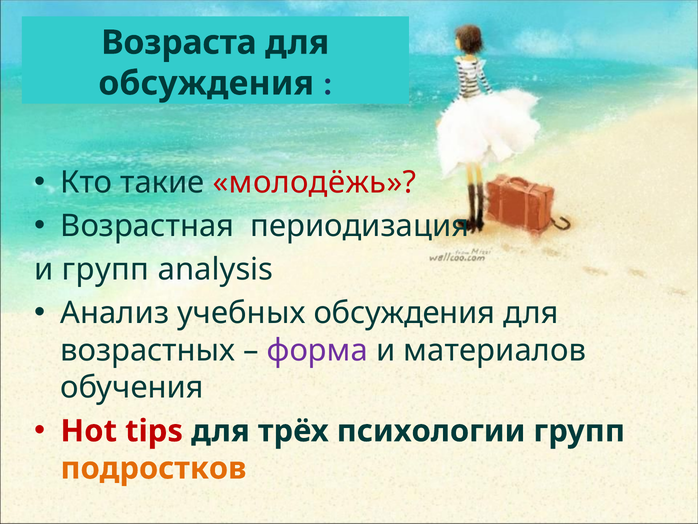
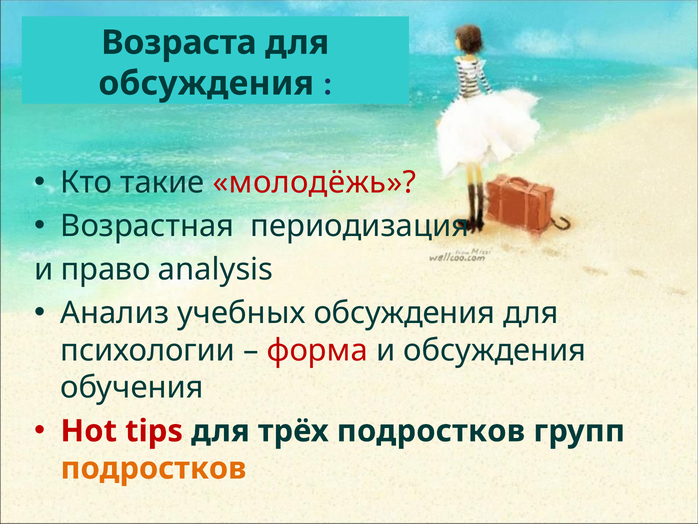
и групп: групп -> право (106, 269)
возрастных: возрастных -> психологии (148, 350)
форма colour: purple -> red (317, 350)
и материалов: материалов -> обсуждения (495, 350)
трёх психологии: психологии -> подростков (431, 431)
